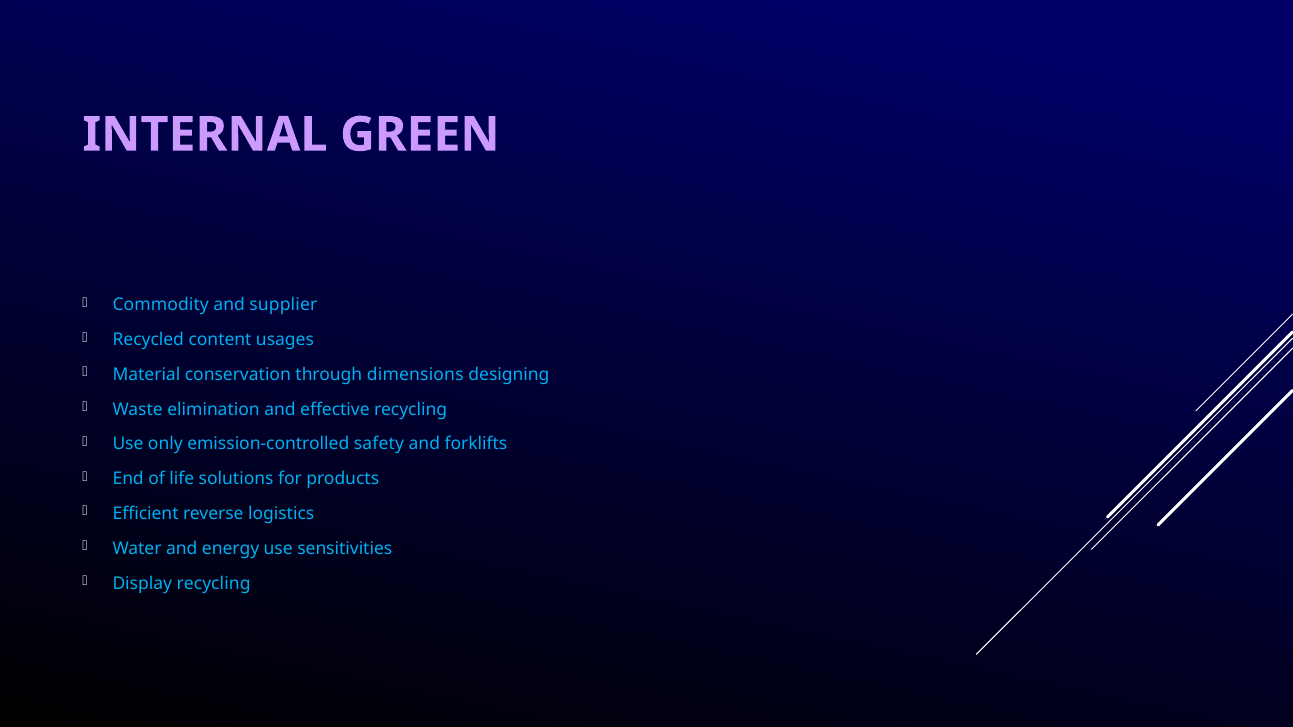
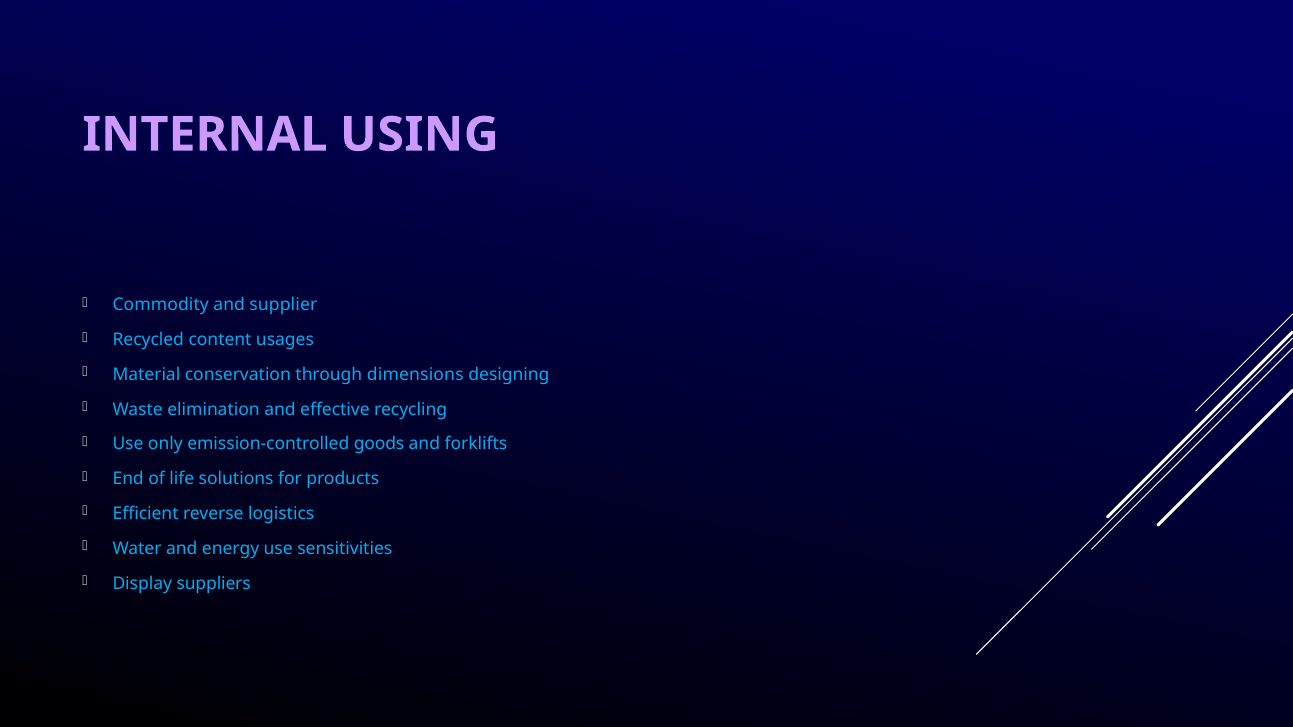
GREEN: GREEN -> USING (419, 135)
safety: safety -> goods (379, 444)
Display recycling: recycling -> suppliers (214, 583)
